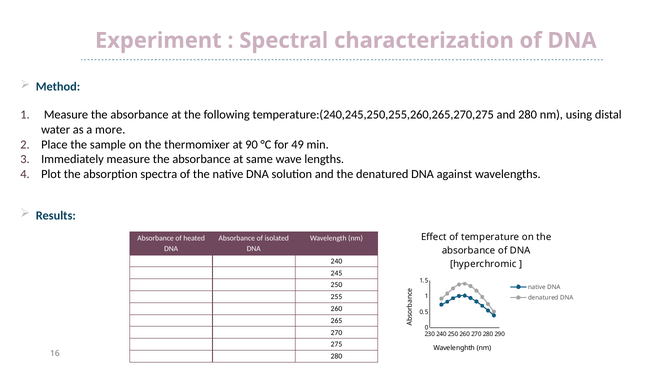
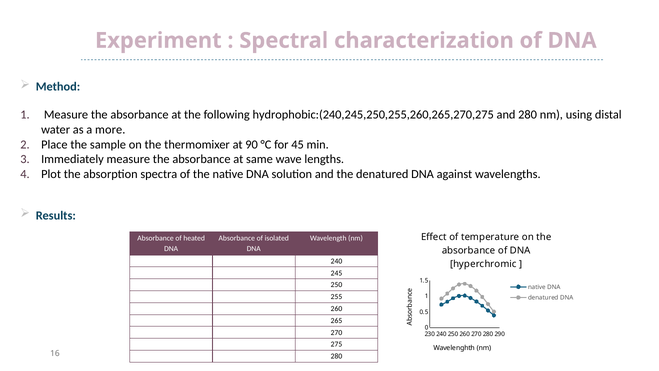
temperature:(240,245,250,255,260,265,270,275: temperature:(240,245,250,255,260,265,270,275 -> hydrophobic:(240,245,250,255,260,265,270,275 (373, 115)
49: 49 -> 45 (298, 144)
